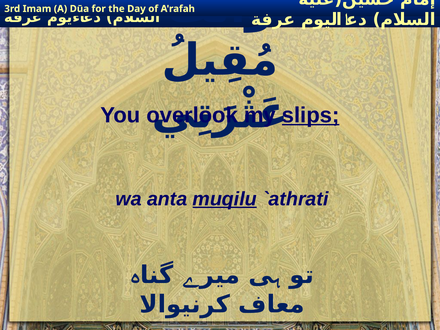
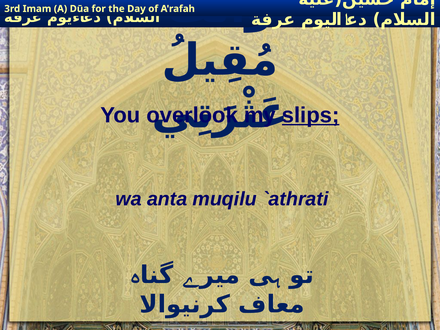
muqilu underline: present -> none (225, 199)
